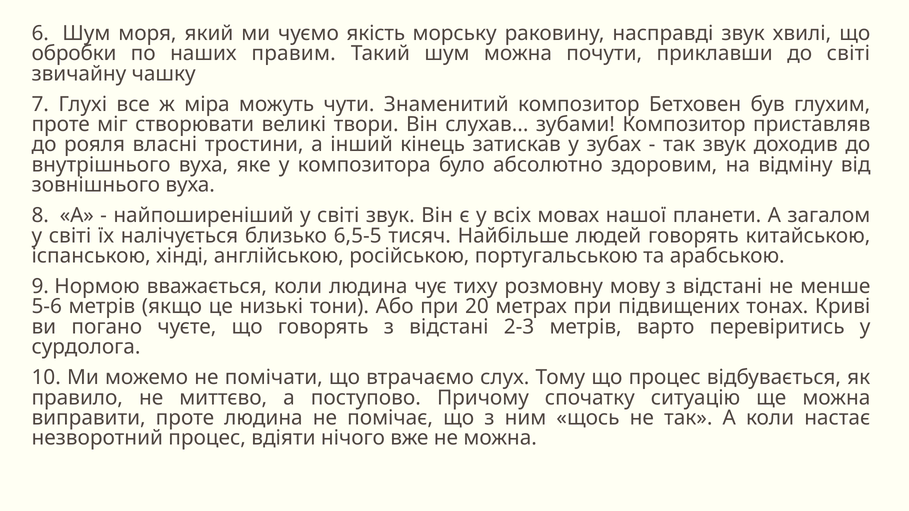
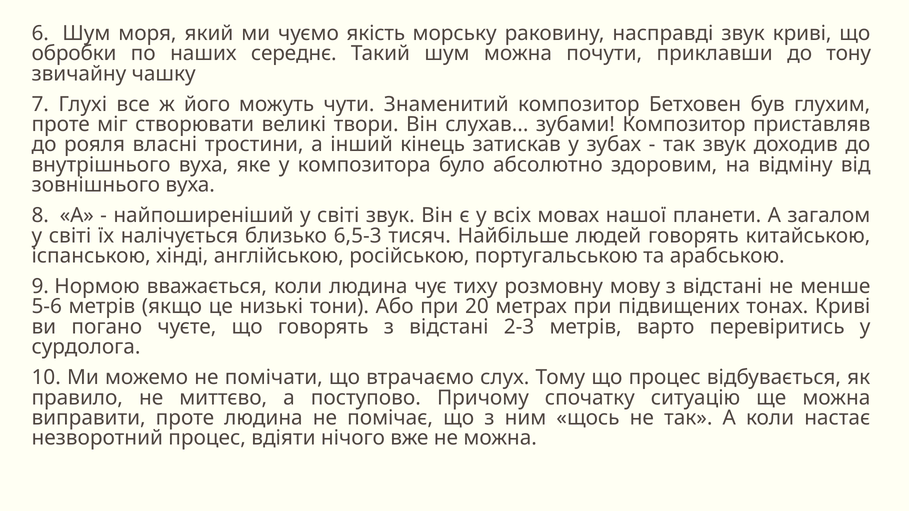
звук хвилі: хвилі -> криві (802, 33)
правим: правим -> середнє (294, 54)
до світі: світі -> тону (849, 54)
міра: міра -> його (207, 104)
6,5-5: 6,5-5 -> 6,5-3 (358, 236)
